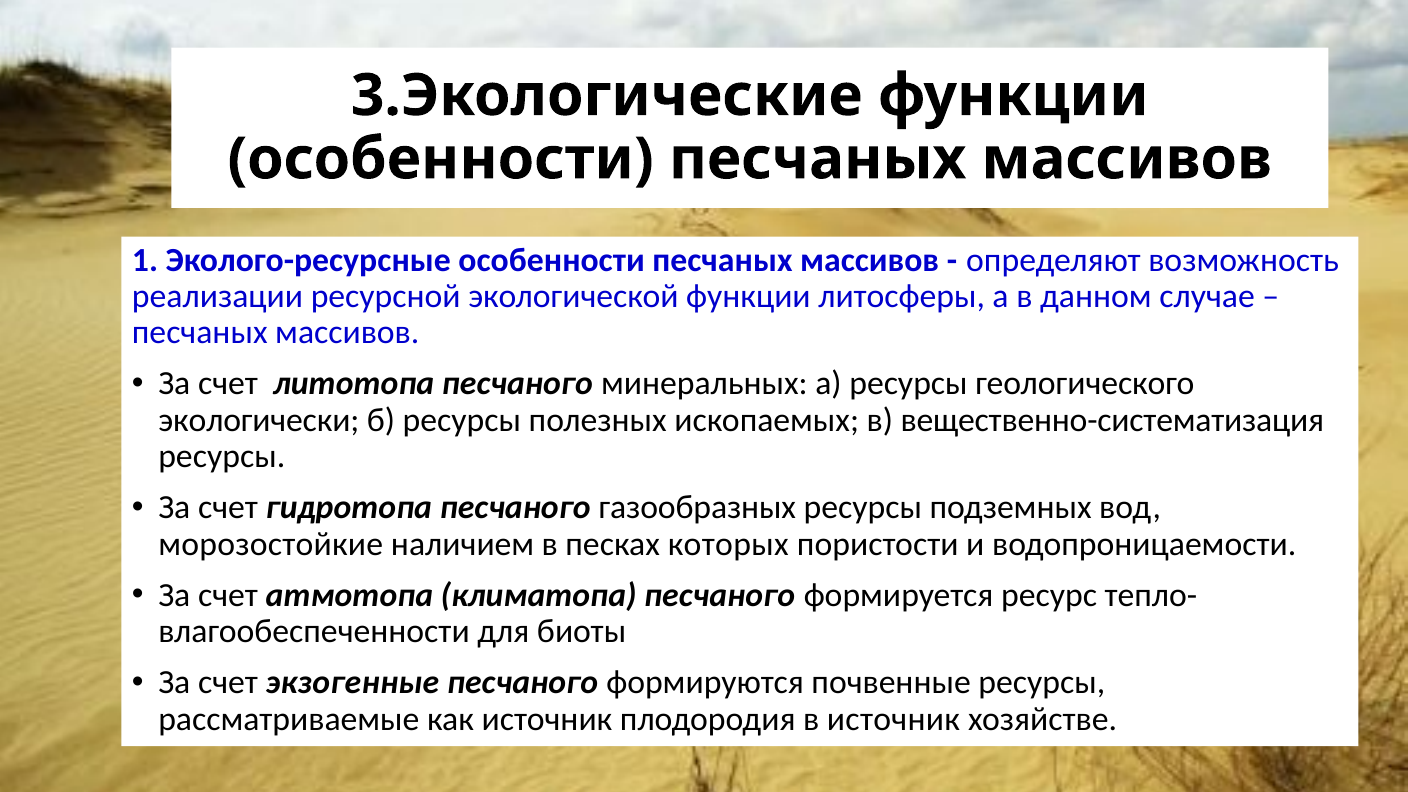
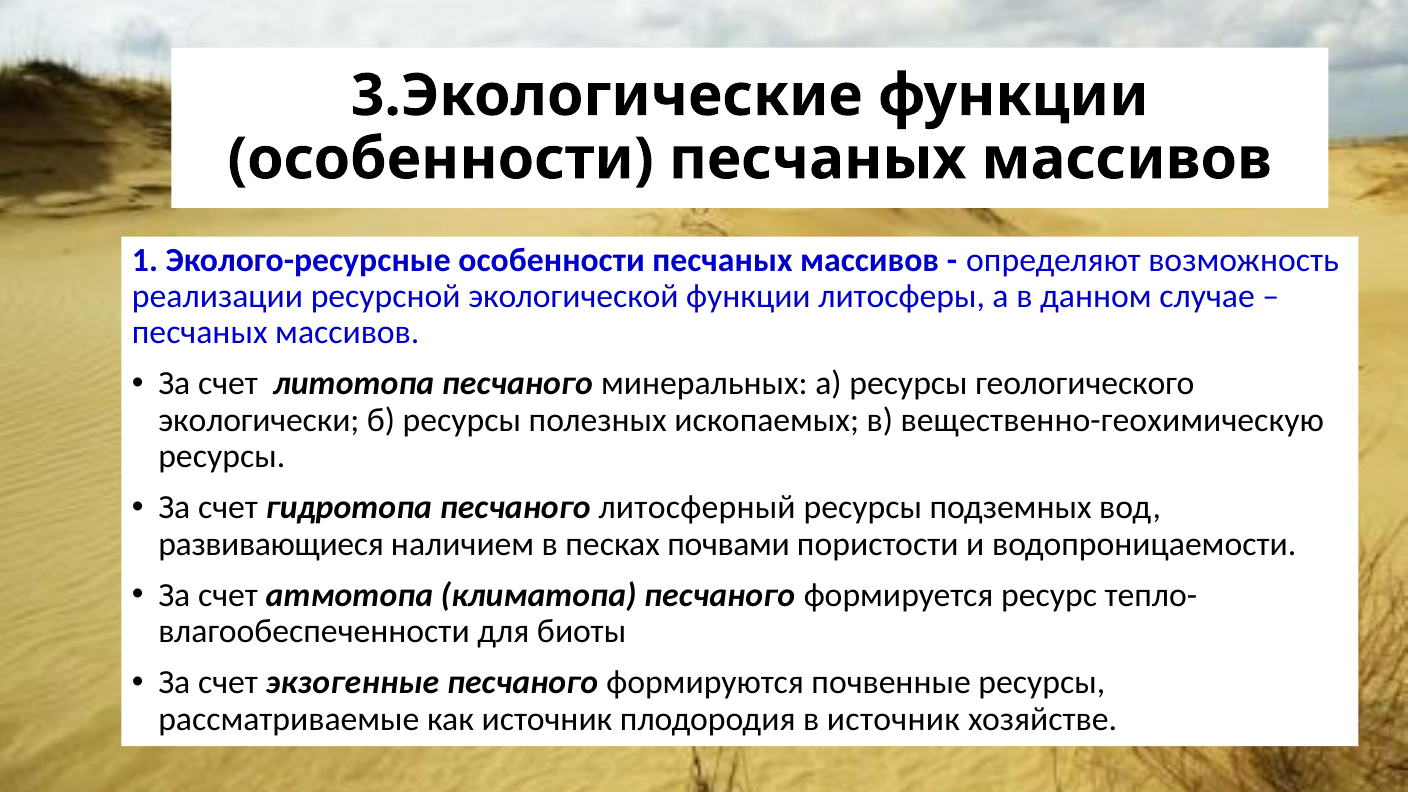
вещественно-систематизация: вещественно-систематизация -> вещественно-геохимическую (1112, 420)
газообразных: газообразных -> литосферный (697, 508)
морозостойкие: морозостойкие -> развивающиеся (271, 544)
которых: которых -> почвами (729, 544)
